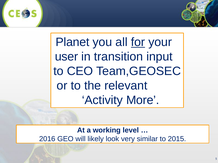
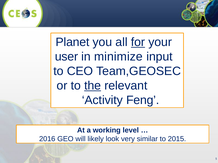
transition: transition -> minimize (118, 57)
the underline: none -> present (93, 86)
More: More -> Feng (143, 100)
